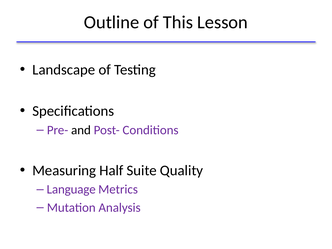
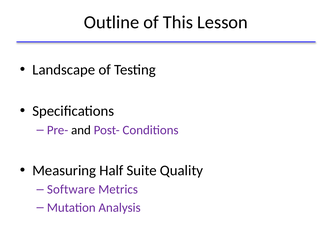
Language: Language -> Software (71, 189)
